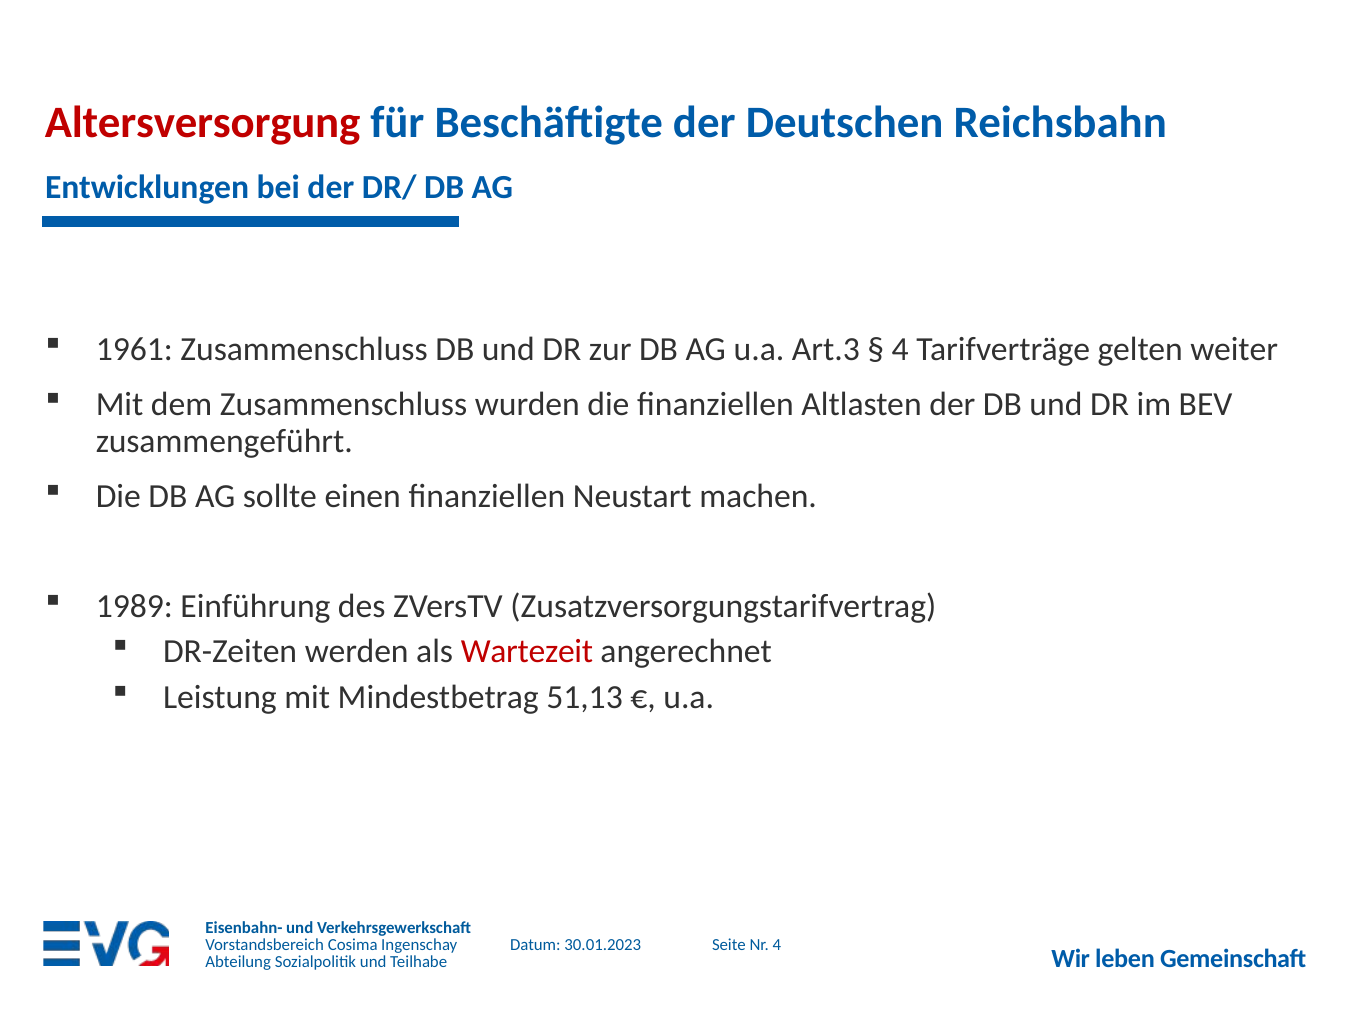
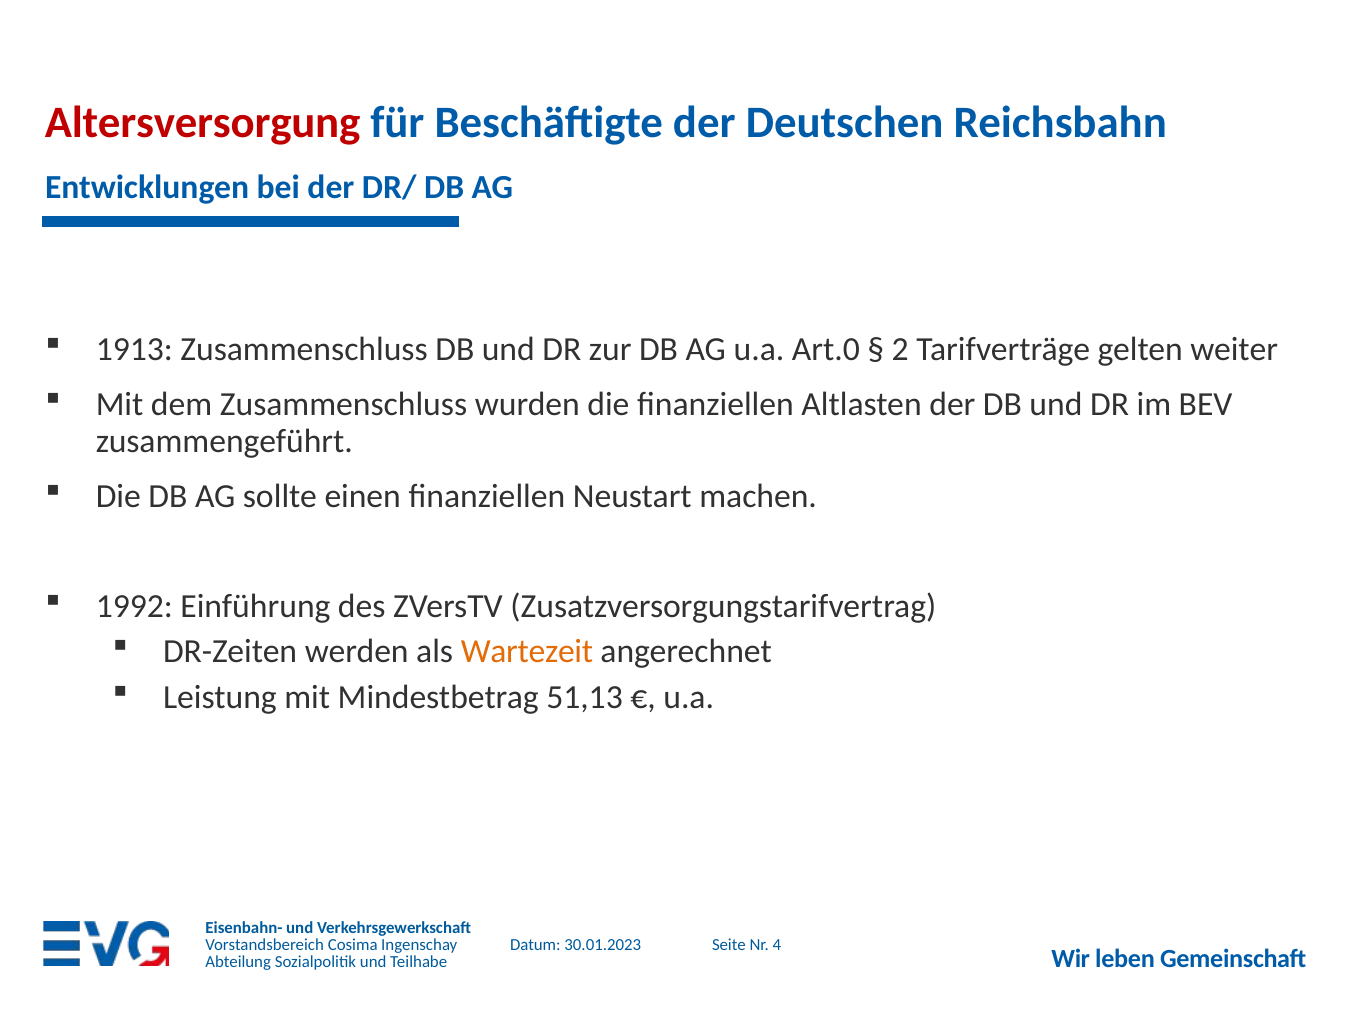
1961: 1961 -> 1913 (134, 349)
Art.3: Art.3 -> Art.0 (826, 349)
4: 4 -> 2 (900, 349)
1989: 1989 -> 1992 (134, 606)
Wartezeit colour: red -> orange (527, 652)
